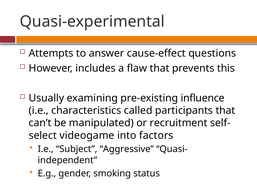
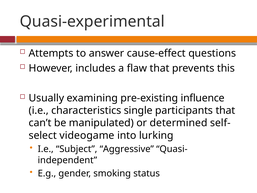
called: called -> single (138, 110)
recruitment: recruitment -> determined (179, 123)
factors: factors -> lurking (156, 135)
